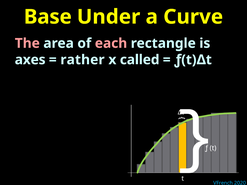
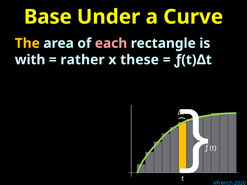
The colour: pink -> yellow (27, 43)
axes: axes -> with (30, 60)
called: called -> these (140, 60)
